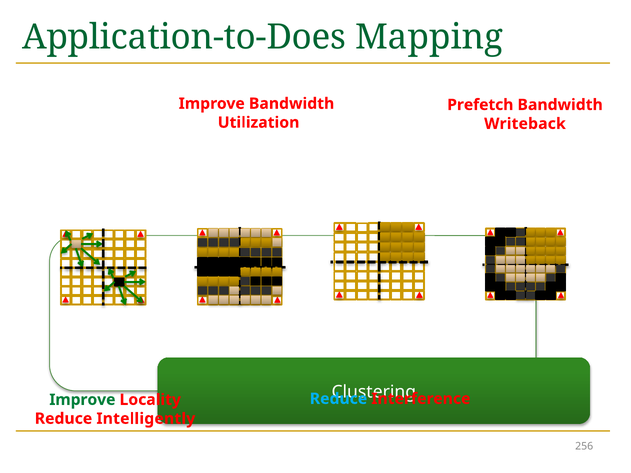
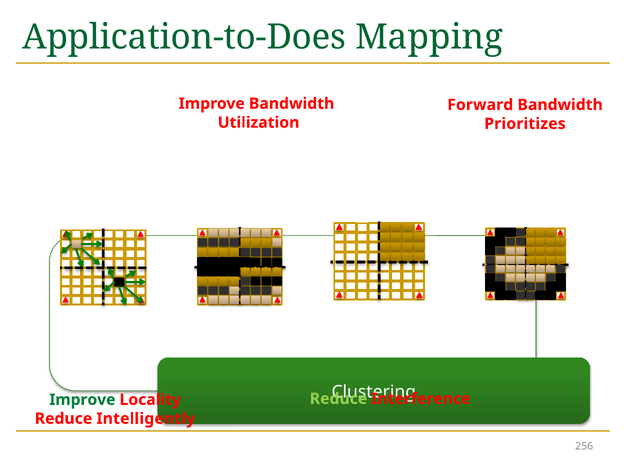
Prefetch: Prefetch -> Forward (480, 105)
Writeback: Writeback -> Prioritizes (525, 124)
Reduce colour: light blue -> light green (339, 399)
